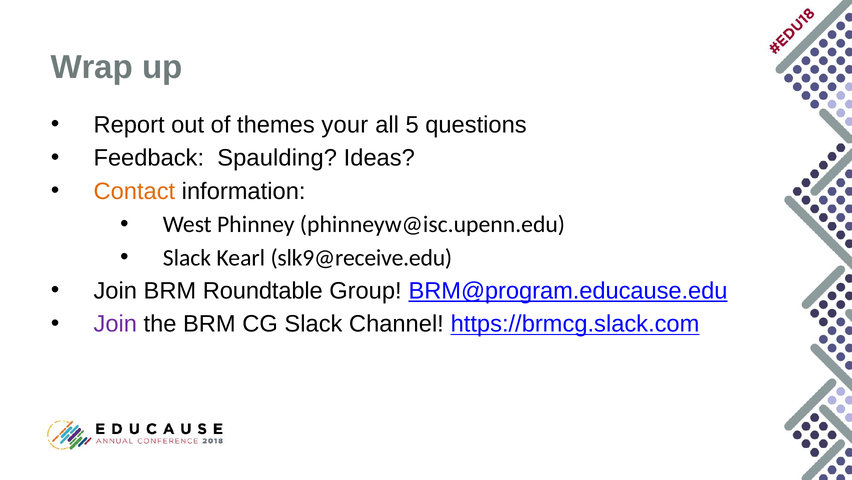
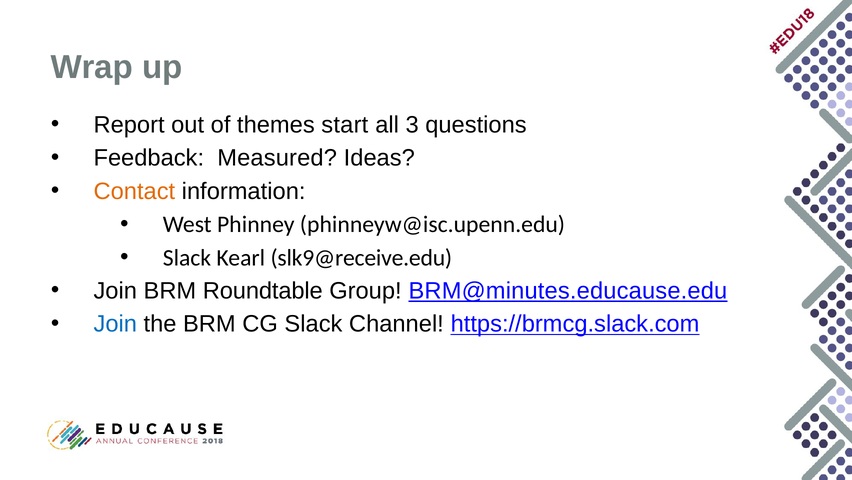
your: your -> start (345, 125)
5: 5 -> 3 (412, 125)
Spaulding: Spaulding -> Measured (277, 158)
BRM@program.educause.edu: BRM@program.educause.edu -> BRM@minutes.educause.edu (568, 290)
Join colour: purple -> blue (115, 324)
